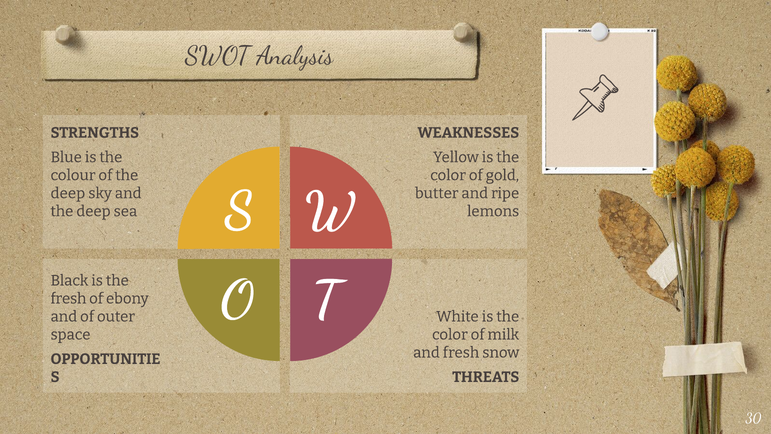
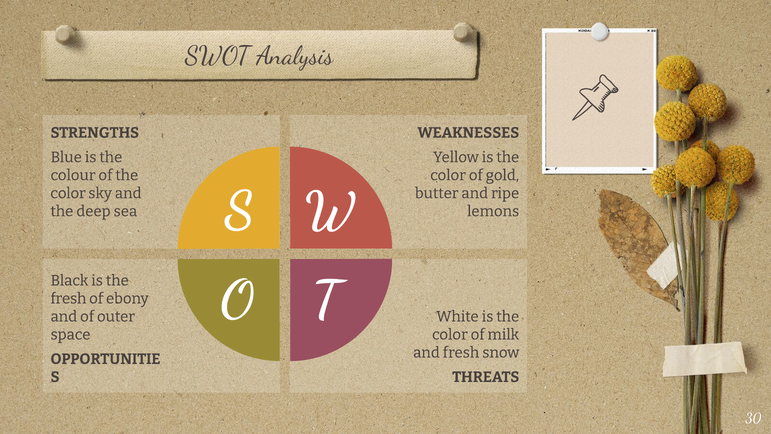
deep: deep -> color (68, 193)
